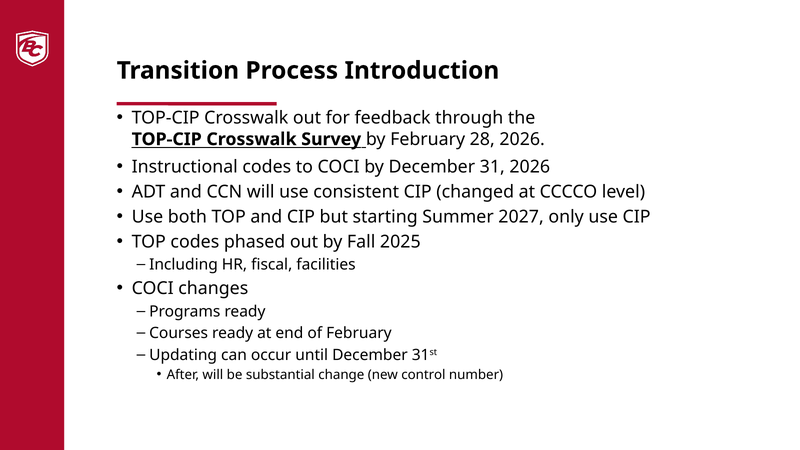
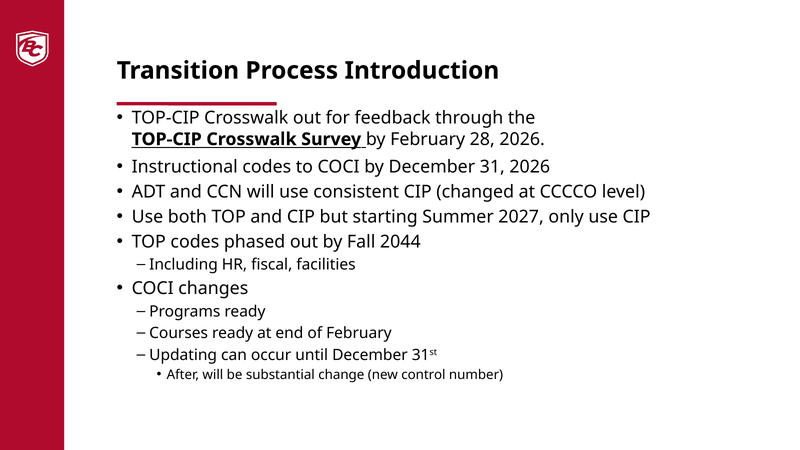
2025: 2025 -> 2044 (400, 242)
